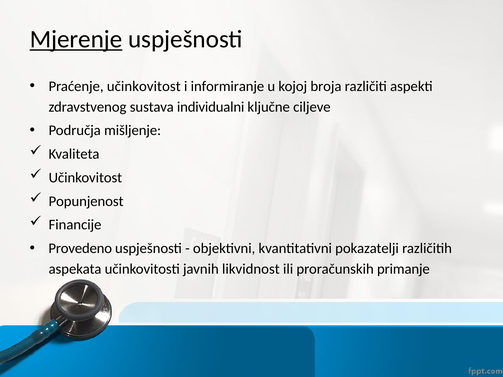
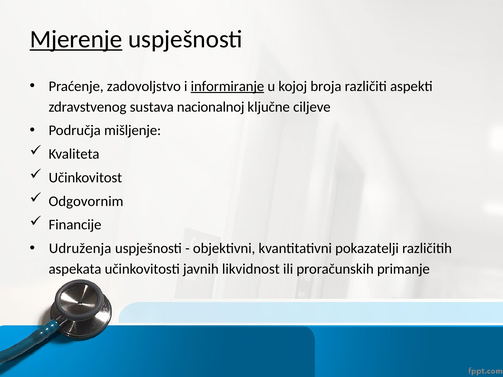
Praćenje učinkovitost: učinkovitost -> zadovoljstvo (144, 86)
informiranje underline: none -> present (227, 86)
individualni: individualni -> nacionalnoj (211, 107)
Popunjenost: Popunjenost -> Odgovornim (86, 201)
Provedeno: Provedeno -> Udruženja (80, 249)
